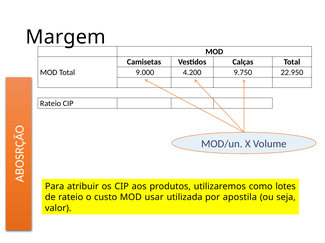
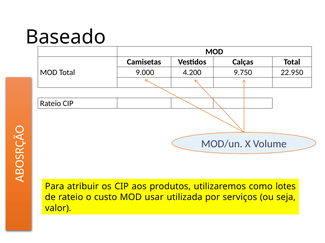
Margem: Margem -> Baseado (66, 37)
apostila: apostila -> serviços (240, 198)
